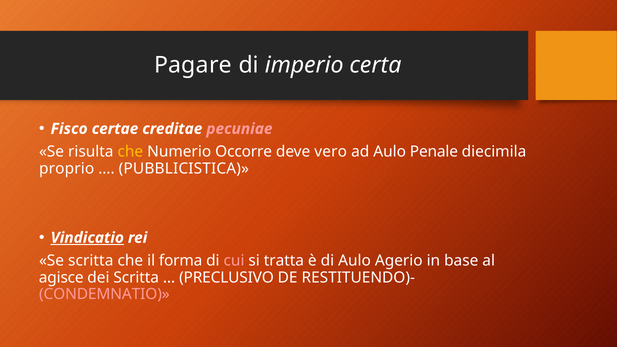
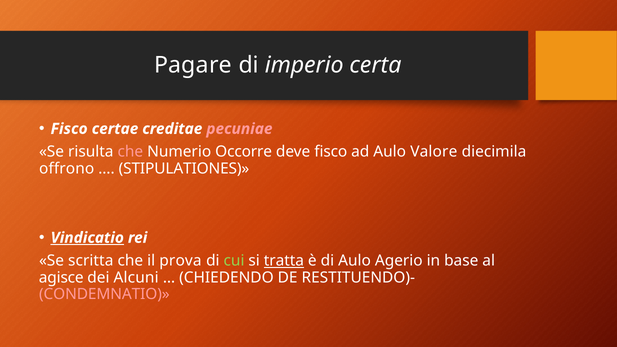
che colour: yellow -> pink (130, 152)
deve vero: vero -> fisco (331, 152)
Penale: Penale -> Valore (434, 152)
proprio: proprio -> offrono (67, 169)
PUBBLICISTICA: PUBBLICISTICA -> STIPULATIONES (184, 169)
forma: forma -> prova (180, 261)
cui colour: pink -> light green (234, 261)
tratta underline: none -> present (284, 261)
dei Scritta: Scritta -> Alcuni (136, 278)
PRECLUSIVO: PRECLUSIVO -> CHIEDENDO (226, 278)
